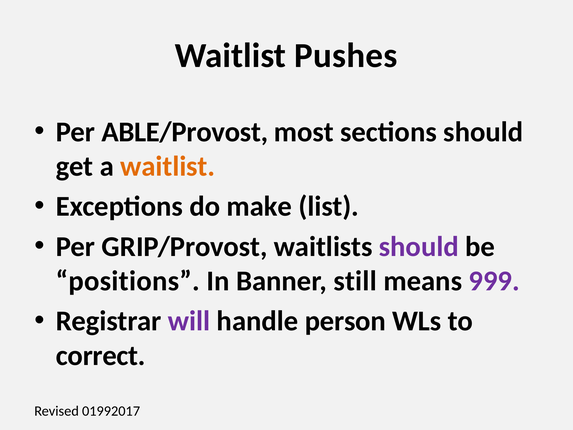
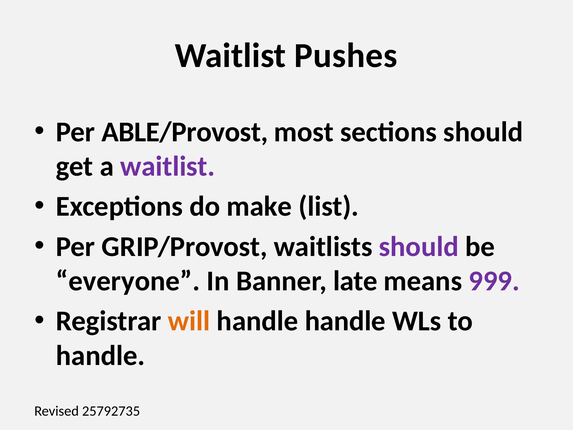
waitlist colour: orange -> purple (168, 166)
positions: positions -> everyone (128, 281)
still: still -> late (355, 281)
will colour: purple -> orange (189, 321)
handle person: person -> handle (345, 321)
correct: correct -> handle (101, 355)
01992017: 01992017 -> 25792735 (111, 411)
